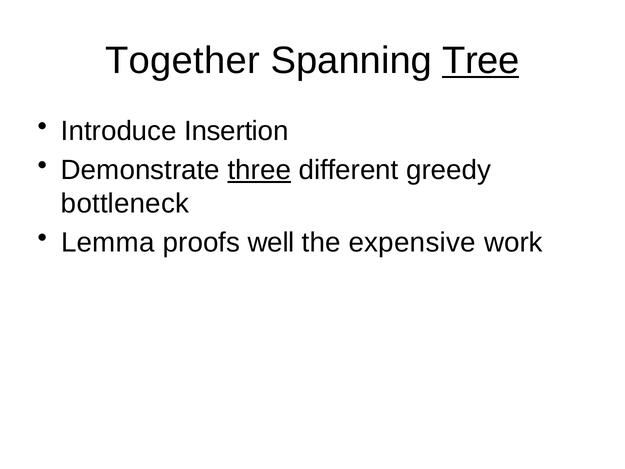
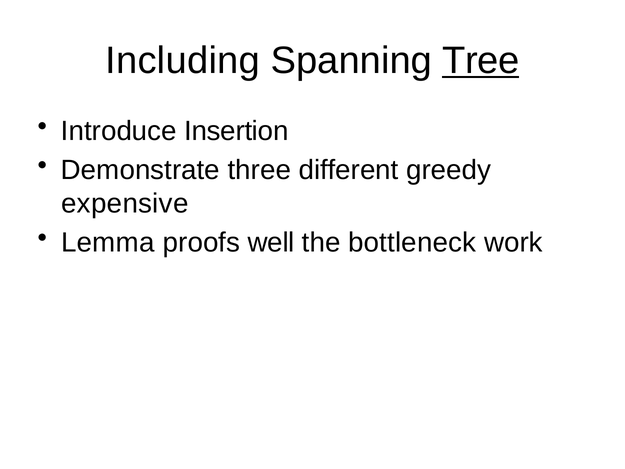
Together: Together -> Including (183, 61)
three underline: present -> none (259, 170)
bottleneck: bottleneck -> expensive (125, 203)
expensive: expensive -> bottleneck (412, 242)
